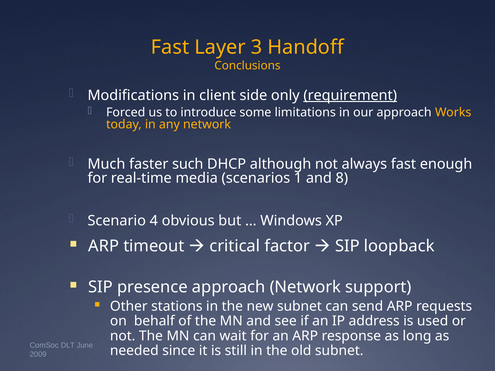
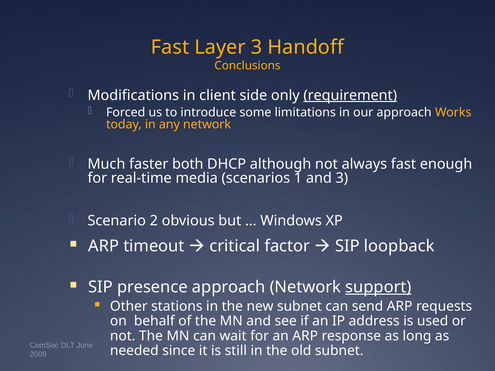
such: such -> both (188, 164)
and 8: 8 -> 3 (342, 178)
4: 4 -> 2 (154, 221)
support underline: none -> present (378, 287)
